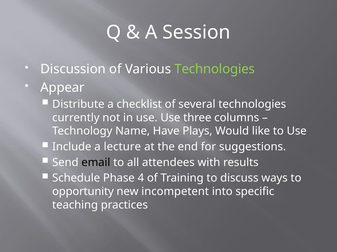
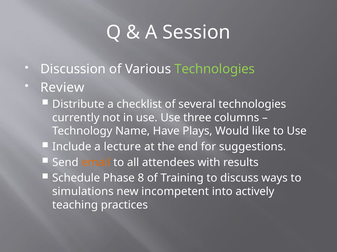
Appear: Appear -> Review (62, 88)
email colour: black -> orange (96, 163)
4: 4 -> 8 (141, 179)
opportunity: opportunity -> simulations (83, 192)
specific: specific -> actively (255, 192)
